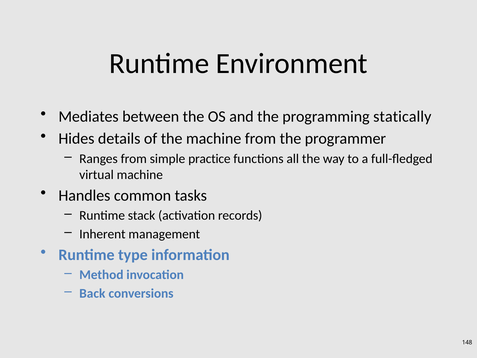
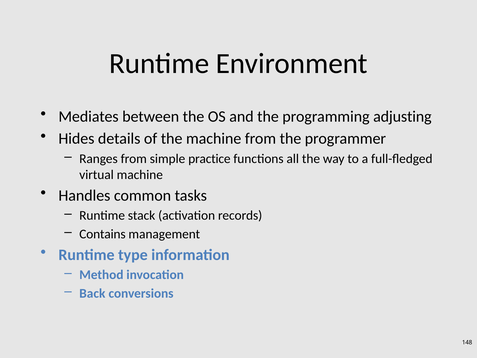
statically: statically -> adjusting (402, 116)
Inherent: Inherent -> Contains (102, 234)
